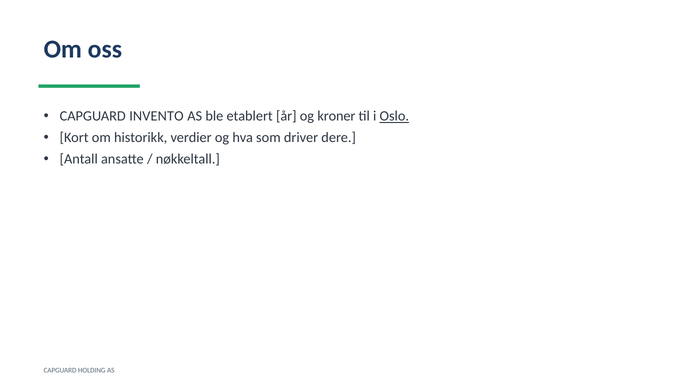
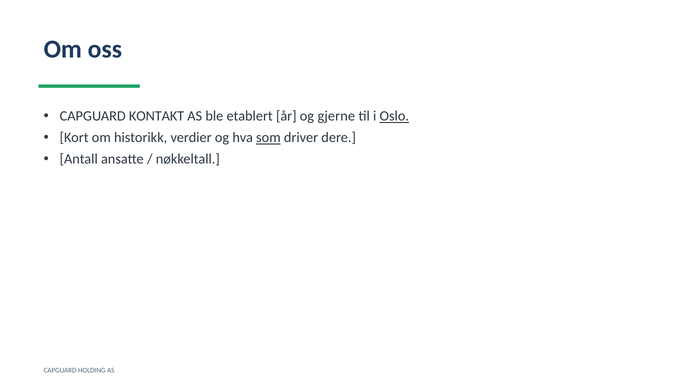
INVENTO: INVENTO -> KONTAKT (157, 116)
kroner: kroner -> gjerne (336, 116)
som underline: none -> present (268, 138)
